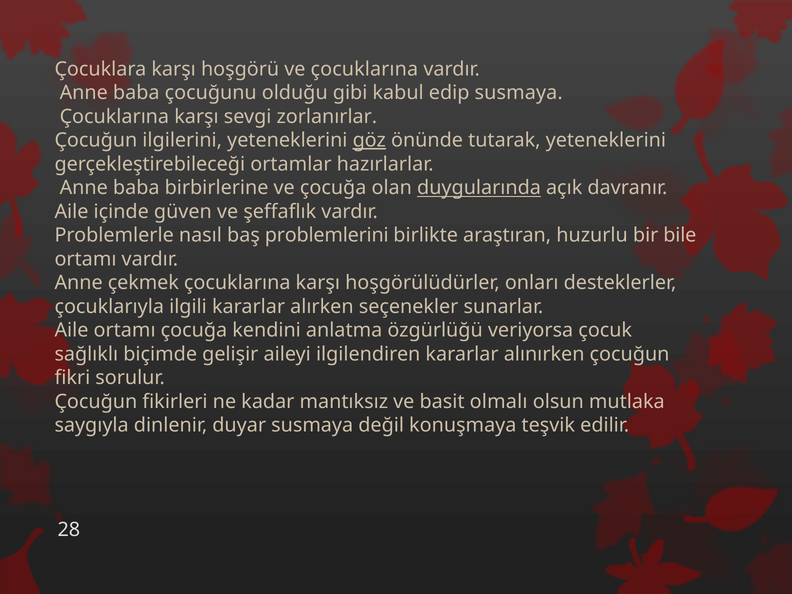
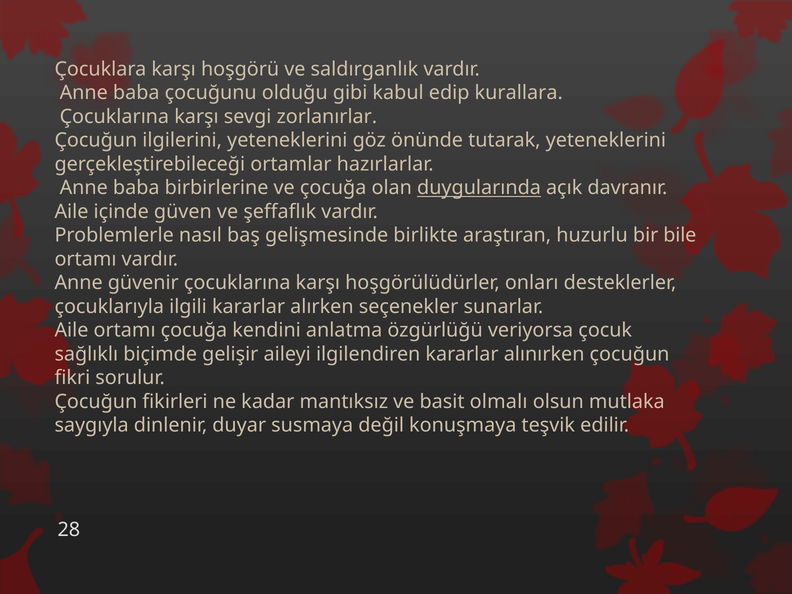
ve çocuklarına: çocuklarına -> saldırganlık (364, 69)
edip susmaya: susmaya -> kurallara (519, 93)
göz underline: present -> none (369, 140)
problemlerini: problemlerini -> gelişmesinde (327, 235)
çekmek: çekmek -> güvenir (143, 283)
